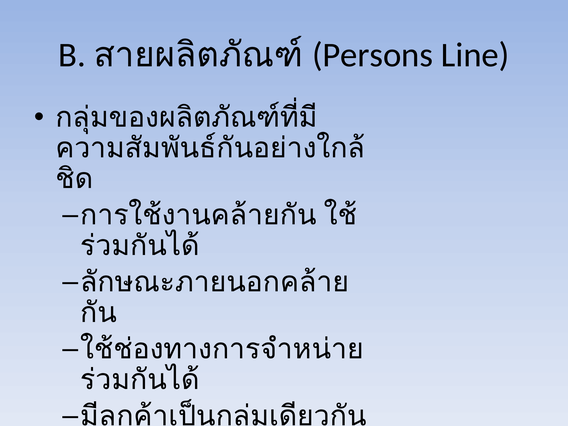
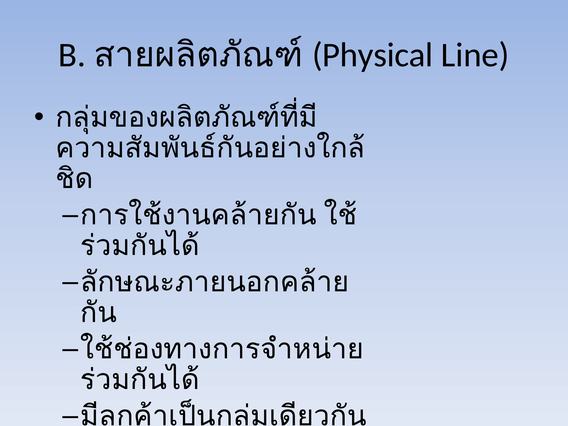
Persons: Persons -> Physical (373, 55)
